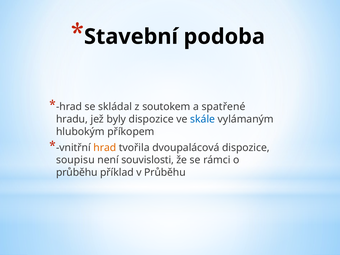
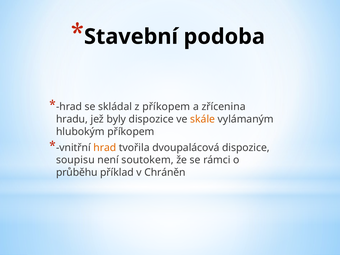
z soutokem: soutokem -> příkopem (166, 107)
spatřené: spatřené -> zřícenina (224, 107)
skále colour: blue -> orange (203, 119)
souvislosti: souvislosti -> soutokem (148, 160)
v Průběhu: Průběhu -> Chráněn (165, 173)
